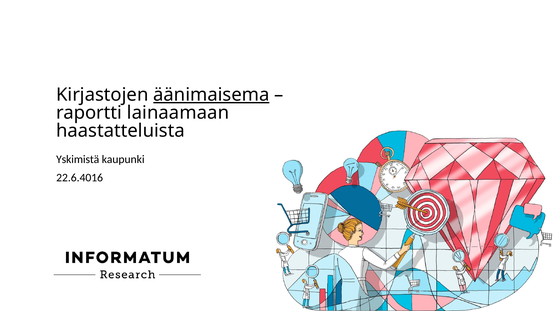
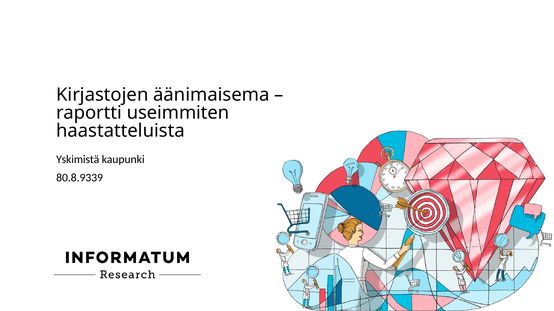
äänimaisema underline: present -> none (211, 95)
lainaamaan: lainaamaan -> useimmiten (178, 113)
22.6.4016: 22.6.4016 -> 80.8.9339 (80, 178)
